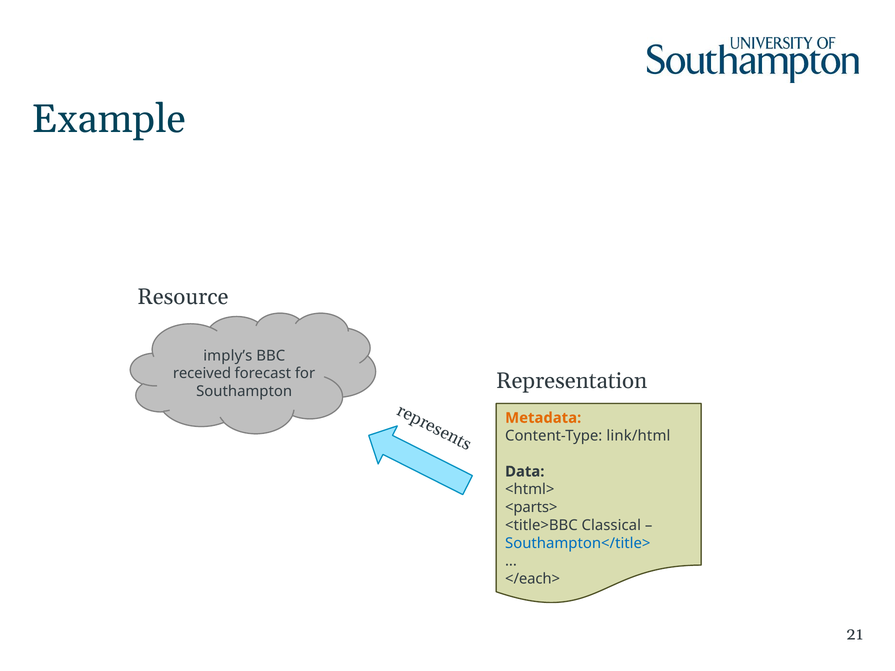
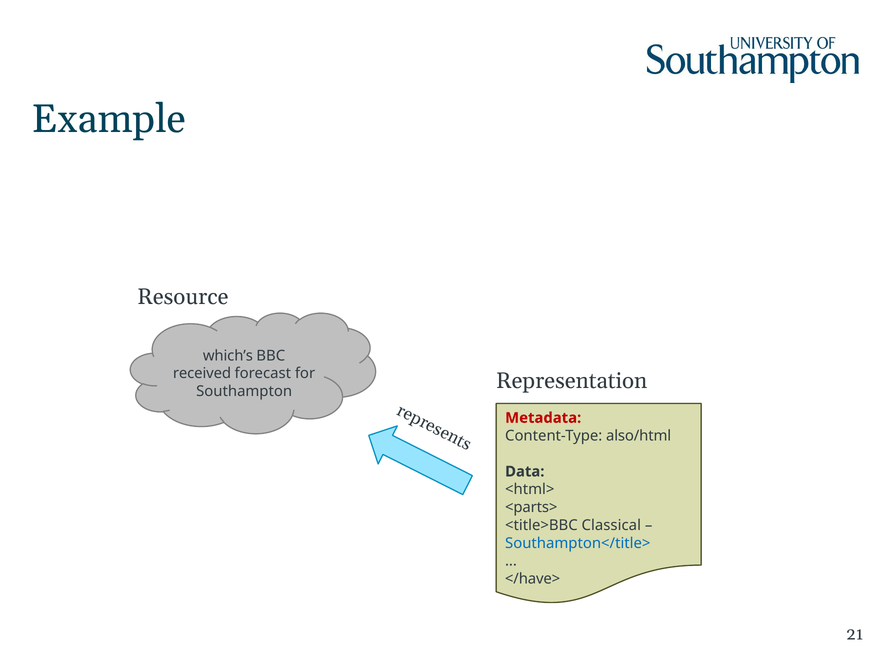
imply’s: imply’s -> which’s (228, 356)
Metadata colour: orange -> red (543, 418)
link/html: link/html -> also/html (639, 436)
</each>: </each> -> </have> (533, 579)
